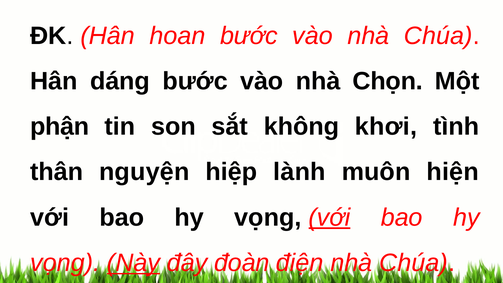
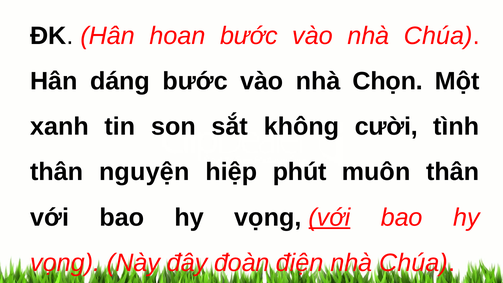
phận: phận -> xanh (60, 127)
khơi: khơi -> cười (386, 127)
lành: lành -> phút (300, 172)
muôn hiện: hiện -> thân (453, 172)
Này underline: present -> none (134, 263)
